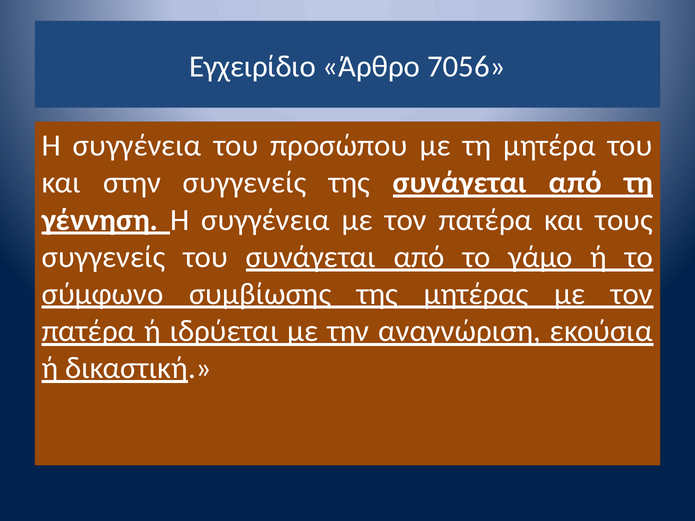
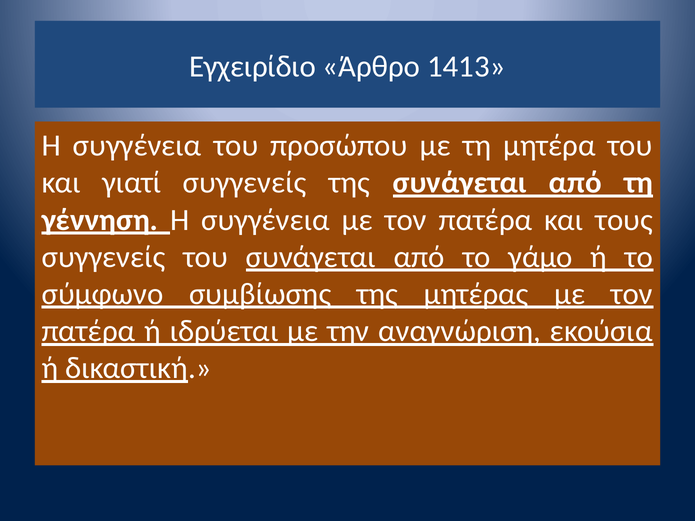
7056: 7056 -> 1413 (466, 66)
στην: στην -> γιατί (132, 183)
